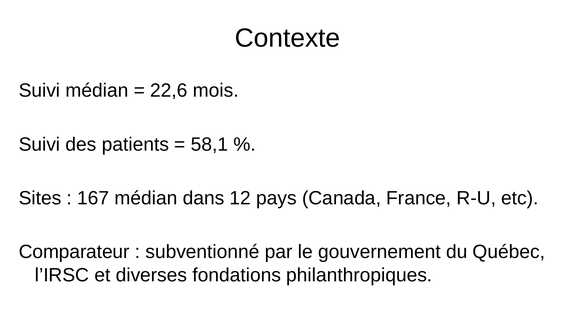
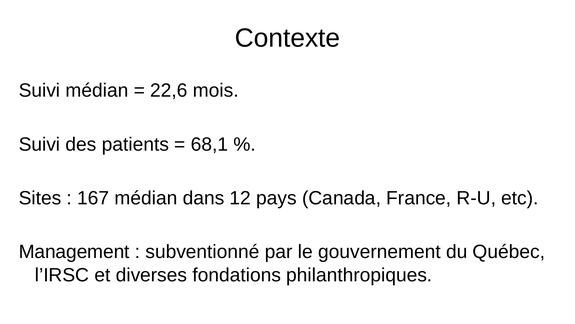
58,1: 58,1 -> 68,1 (209, 144)
Comparateur: Comparateur -> Management (74, 252)
